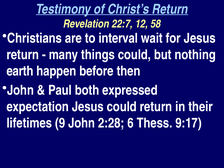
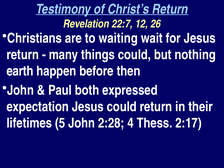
58: 58 -> 26 (156, 24)
interval: interval -> waiting (118, 38)
9: 9 -> 5 (60, 123)
6: 6 -> 4 (131, 123)
9:17: 9:17 -> 2:17 (188, 123)
